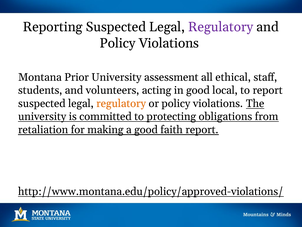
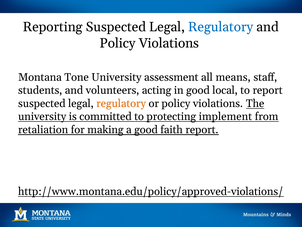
Regulatory colour: purple -> blue (221, 27)
Prior: Prior -> Tone (77, 77)
ethical: ethical -> means (233, 77)
obligations: obligations -> implement (225, 116)
